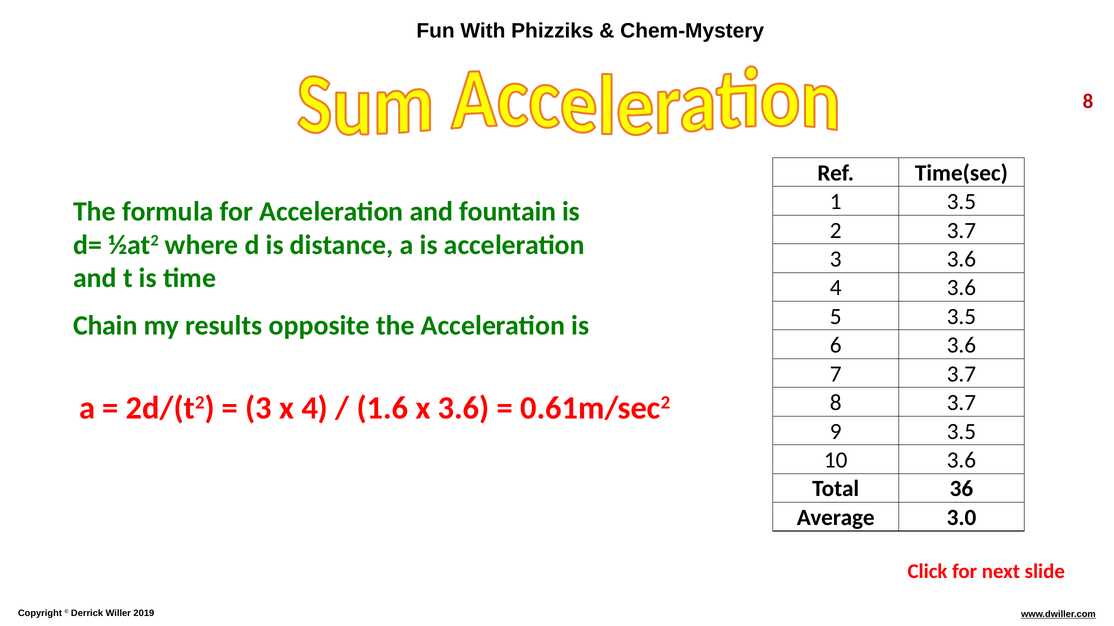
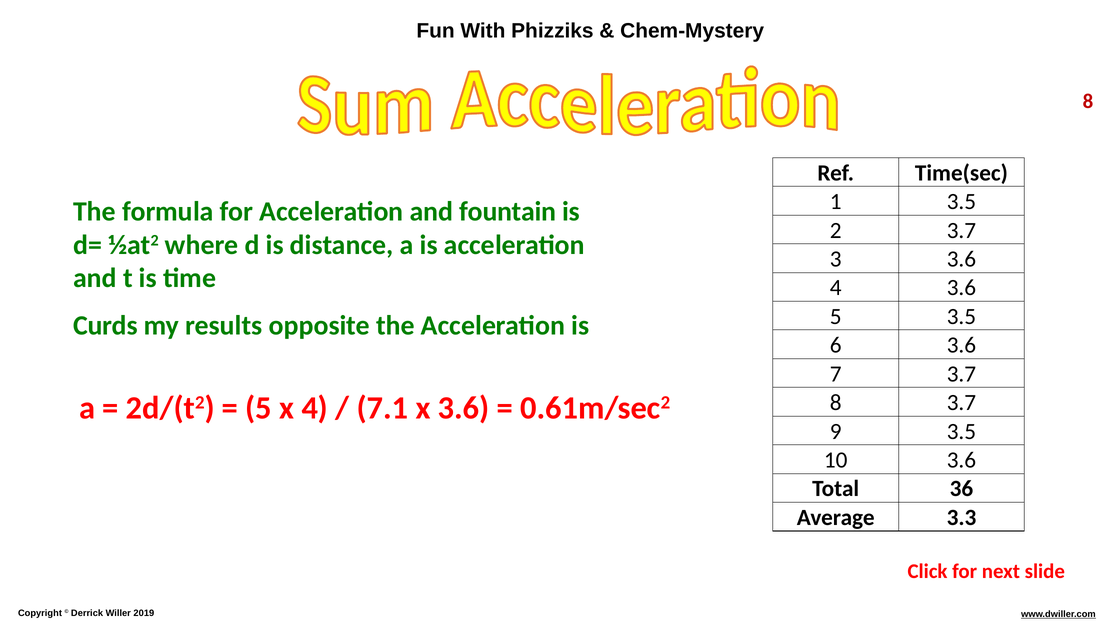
Chain: Chain -> Curds (105, 326)
3: 3 -> 5 (259, 408)
1.6: 1.6 -> 7.1 (382, 408)
3.0: 3.0 -> 3.3 (961, 518)
